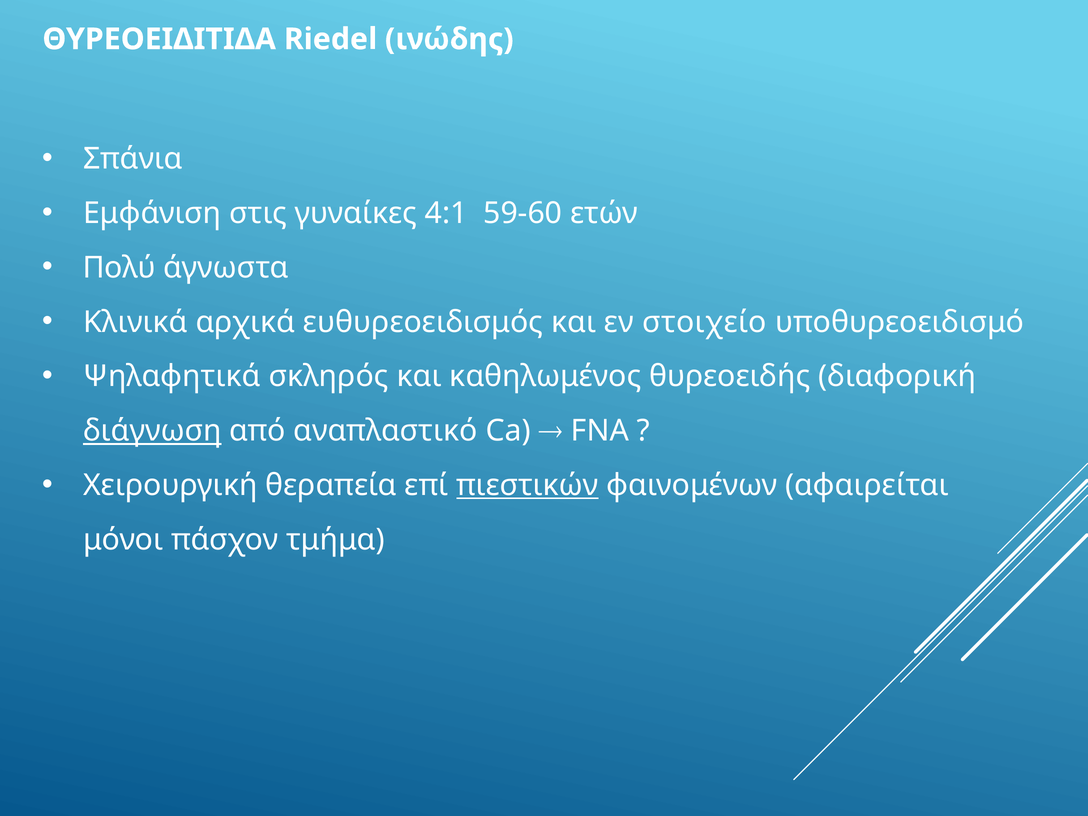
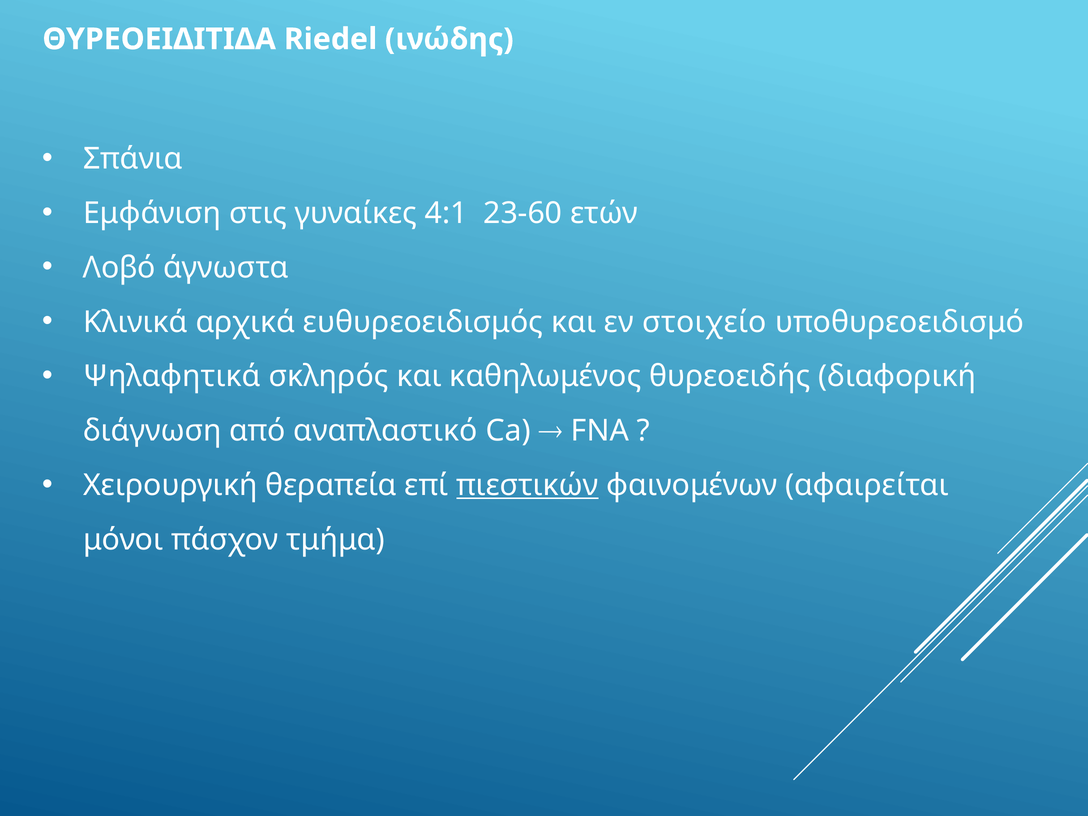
59-60: 59-60 -> 23-60 (523, 213)
Πολύ: Πολύ -> Λοβό (119, 268)
διάγνωση underline: present -> none (152, 431)
